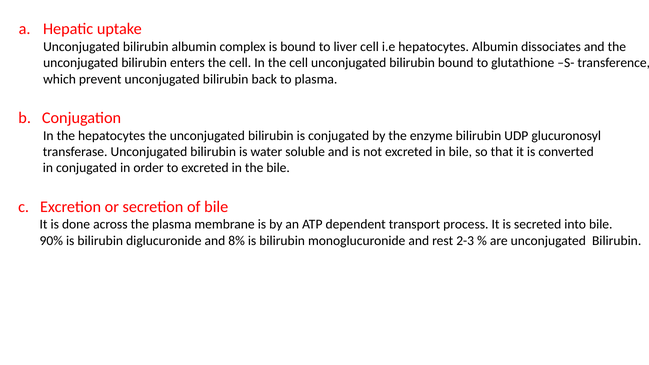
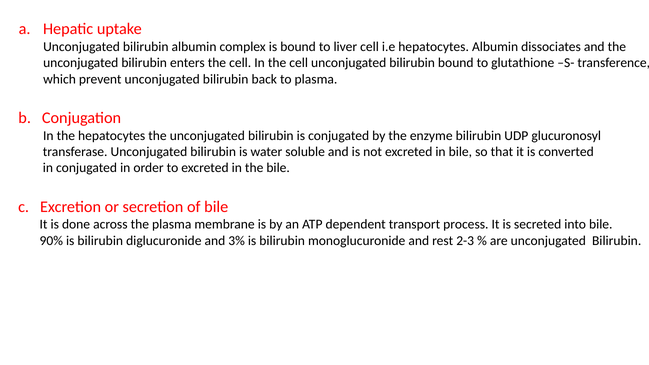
8%: 8% -> 3% (237, 241)
